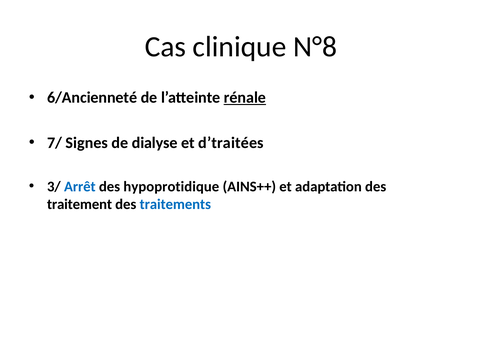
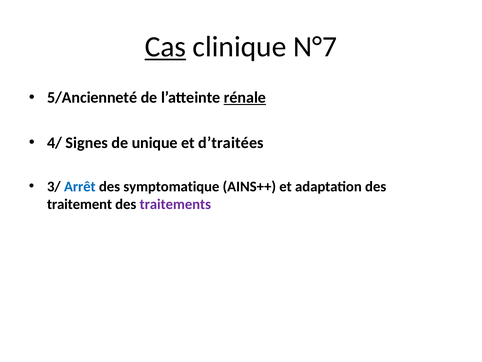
Cas underline: none -> present (165, 47)
N°8: N°8 -> N°7 (315, 47)
6/Ancienneté: 6/Ancienneté -> 5/Ancienneté (92, 98)
7/: 7/ -> 4/ (55, 143)
dialyse: dialyse -> unique (155, 143)
hypoprotidique: hypoprotidique -> symptomatique (171, 186)
traitements colour: blue -> purple (175, 204)
